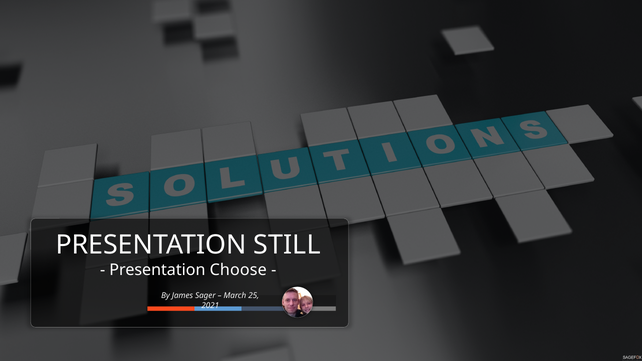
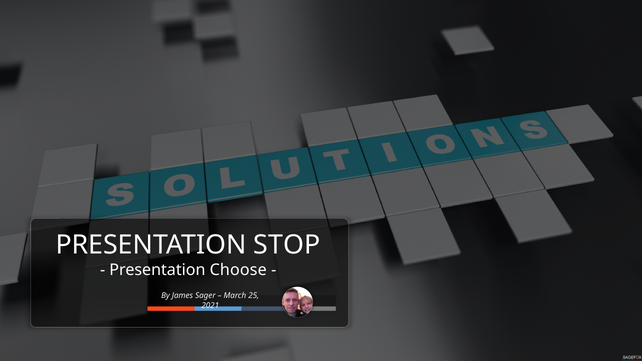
STILL: STILL -> STOP (287, 245)
